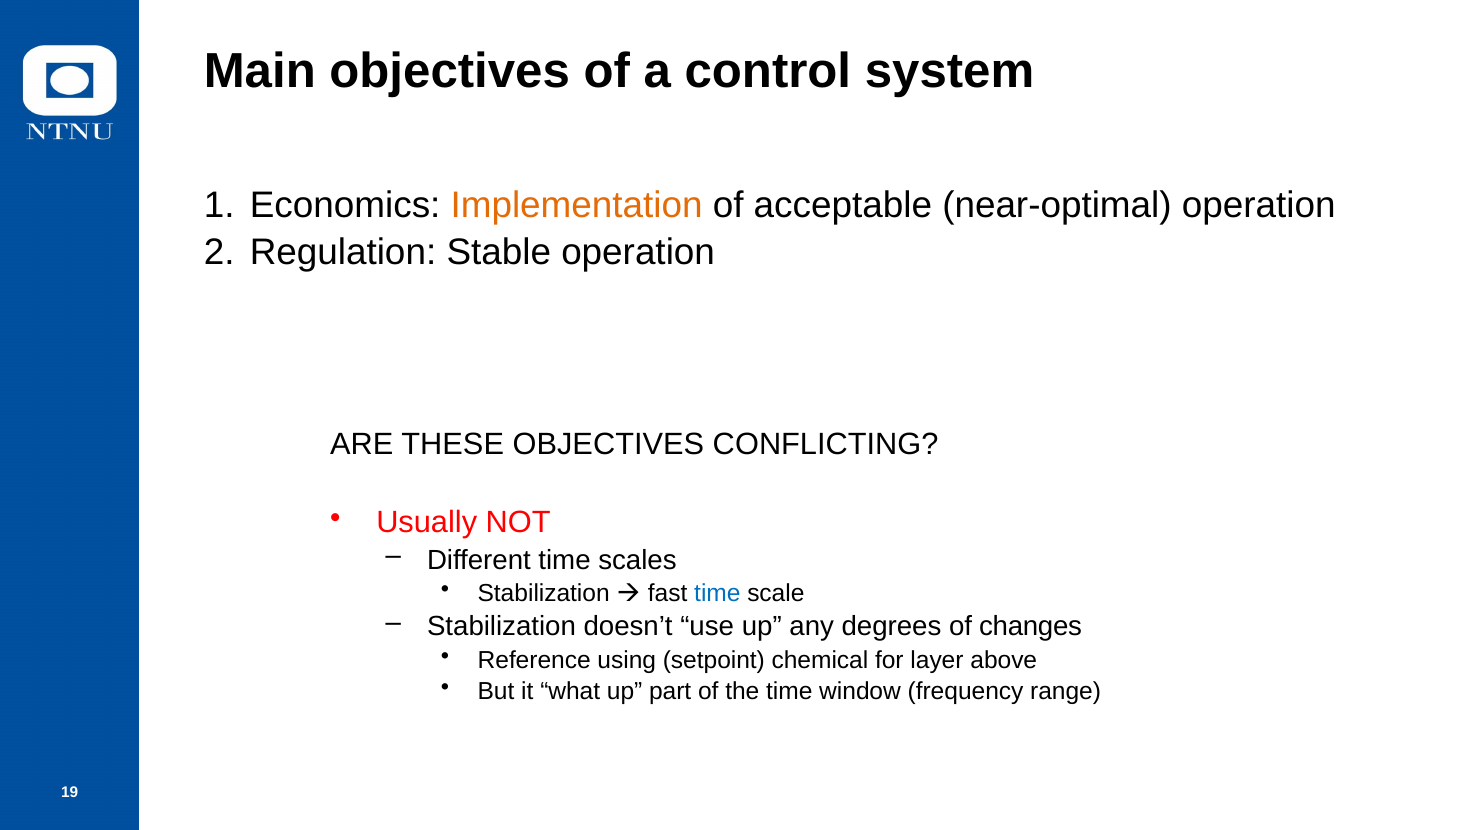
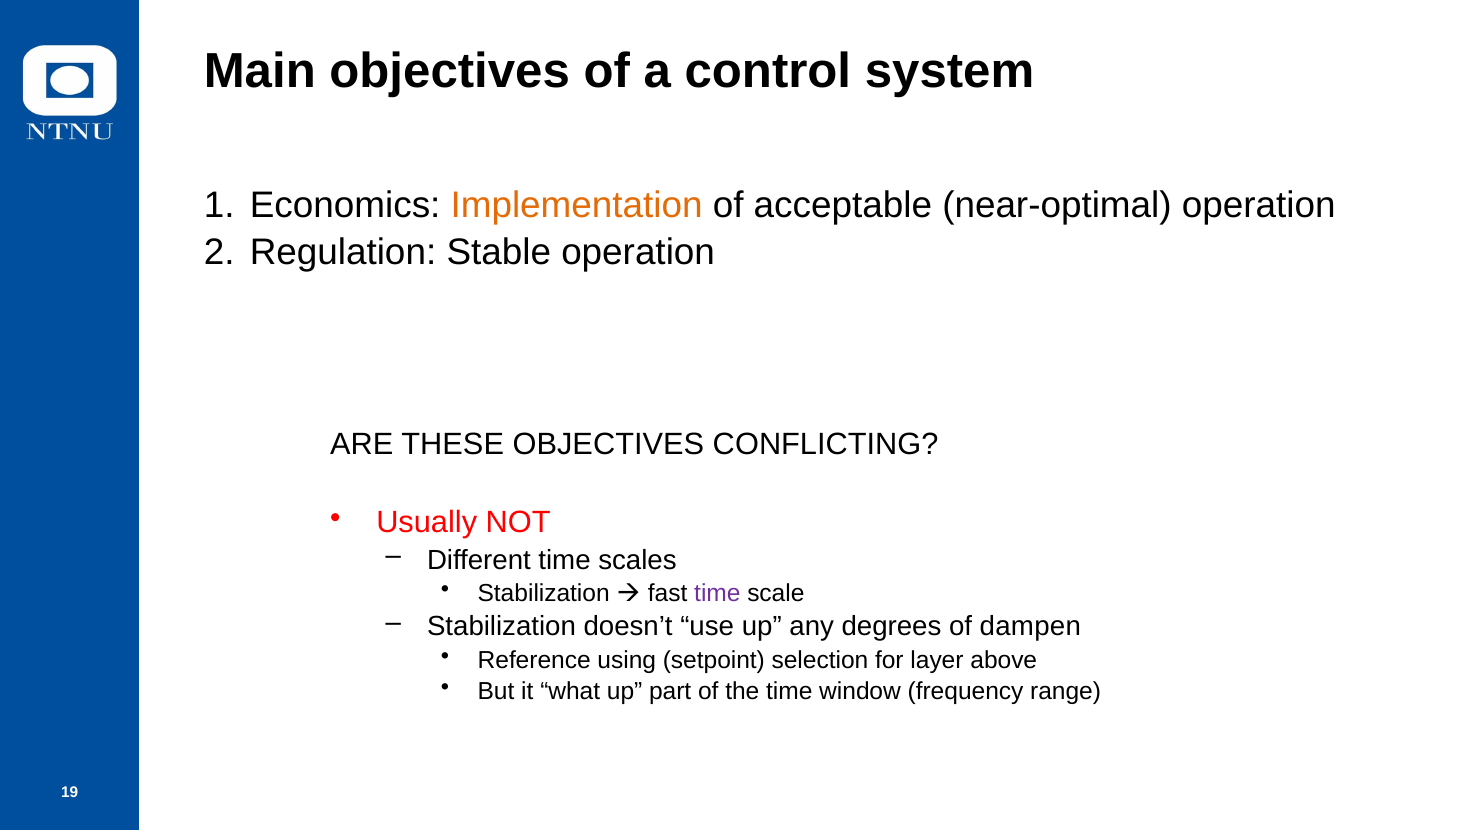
time colour: blue -> purple (717, 593)
changes: changes -> dampen (1030, 627)
chemical: chemical -> selection (820, 660)
